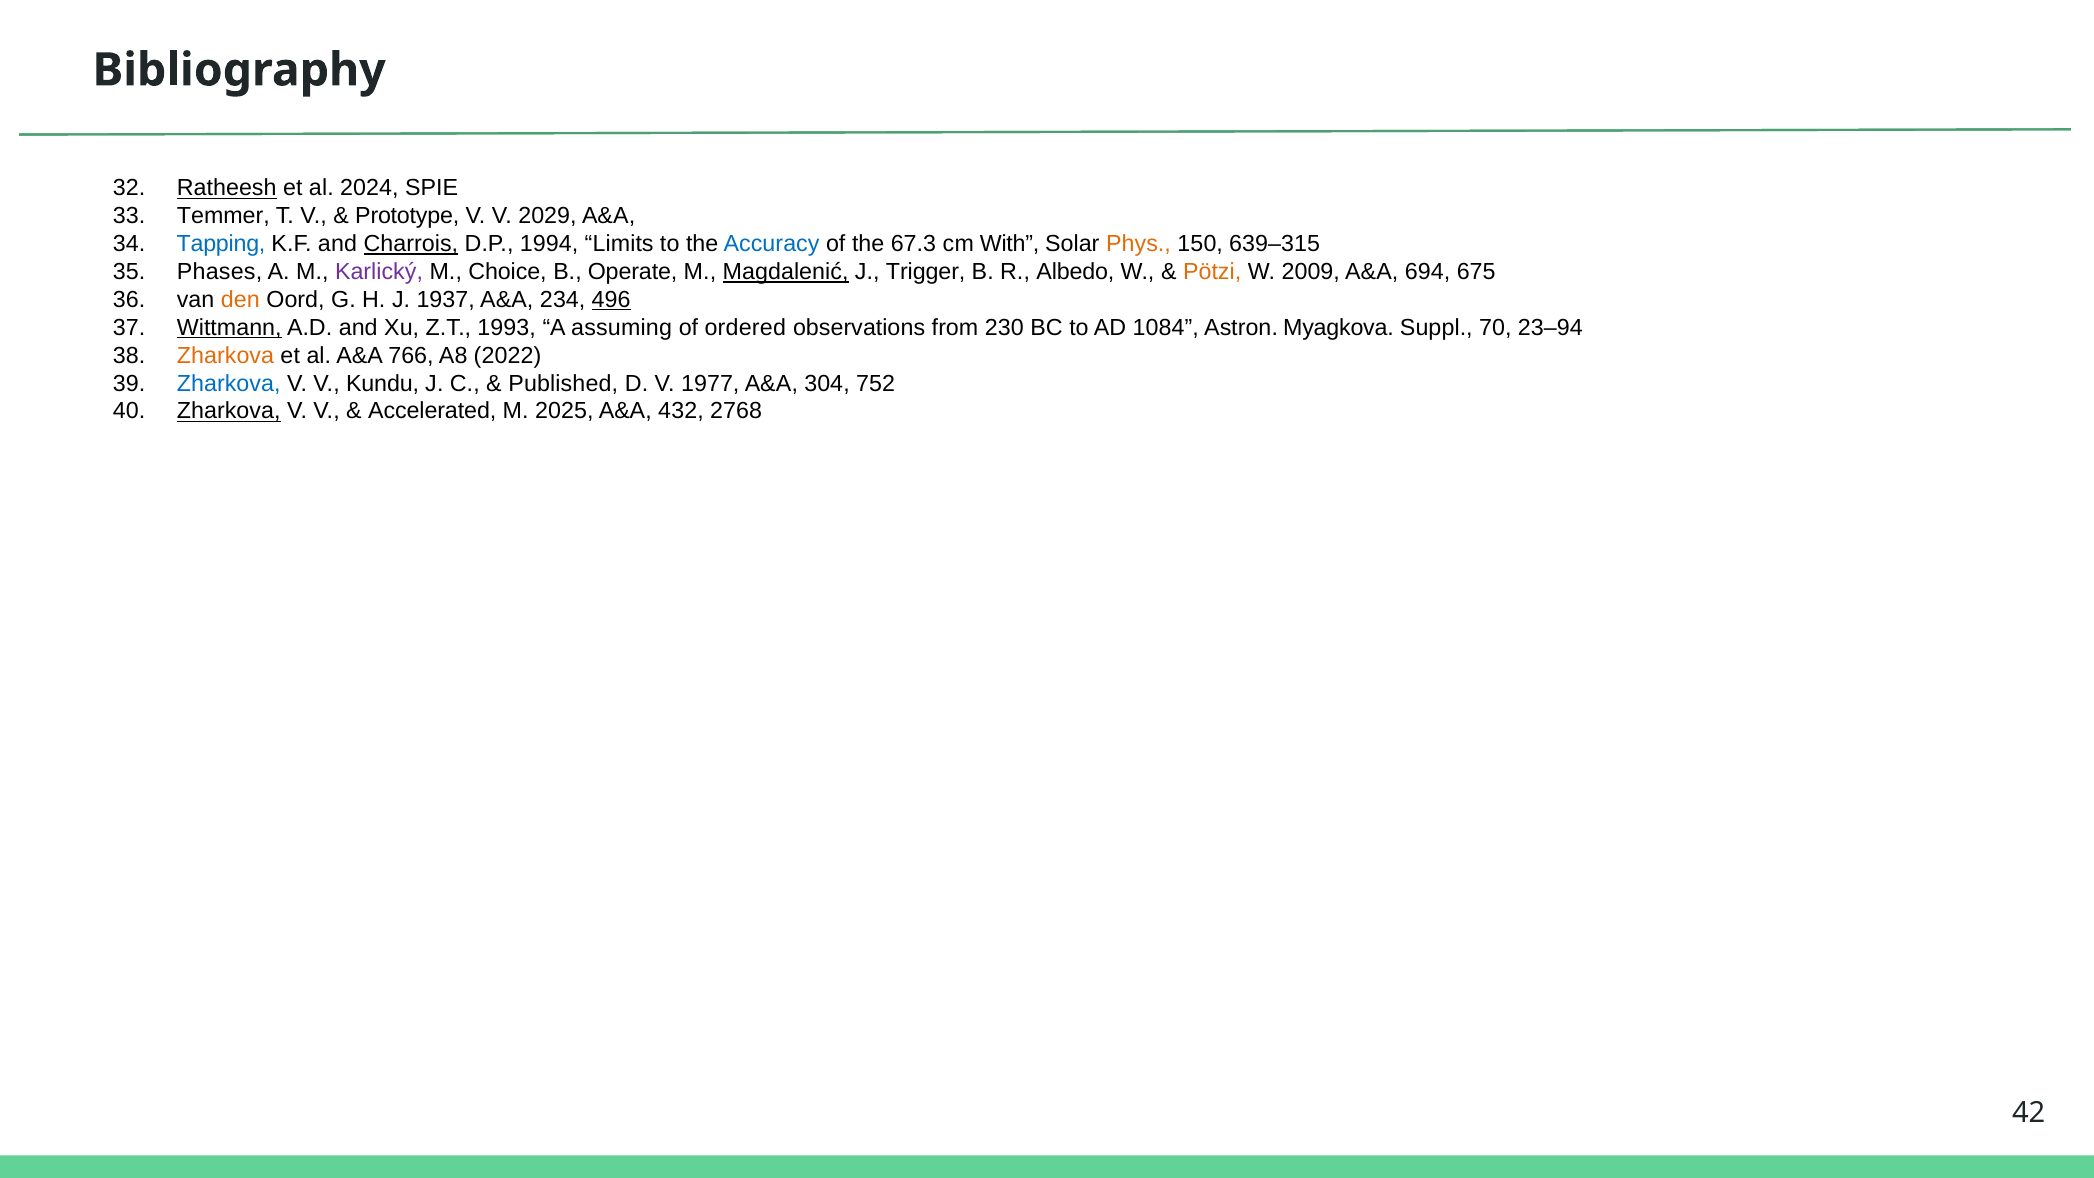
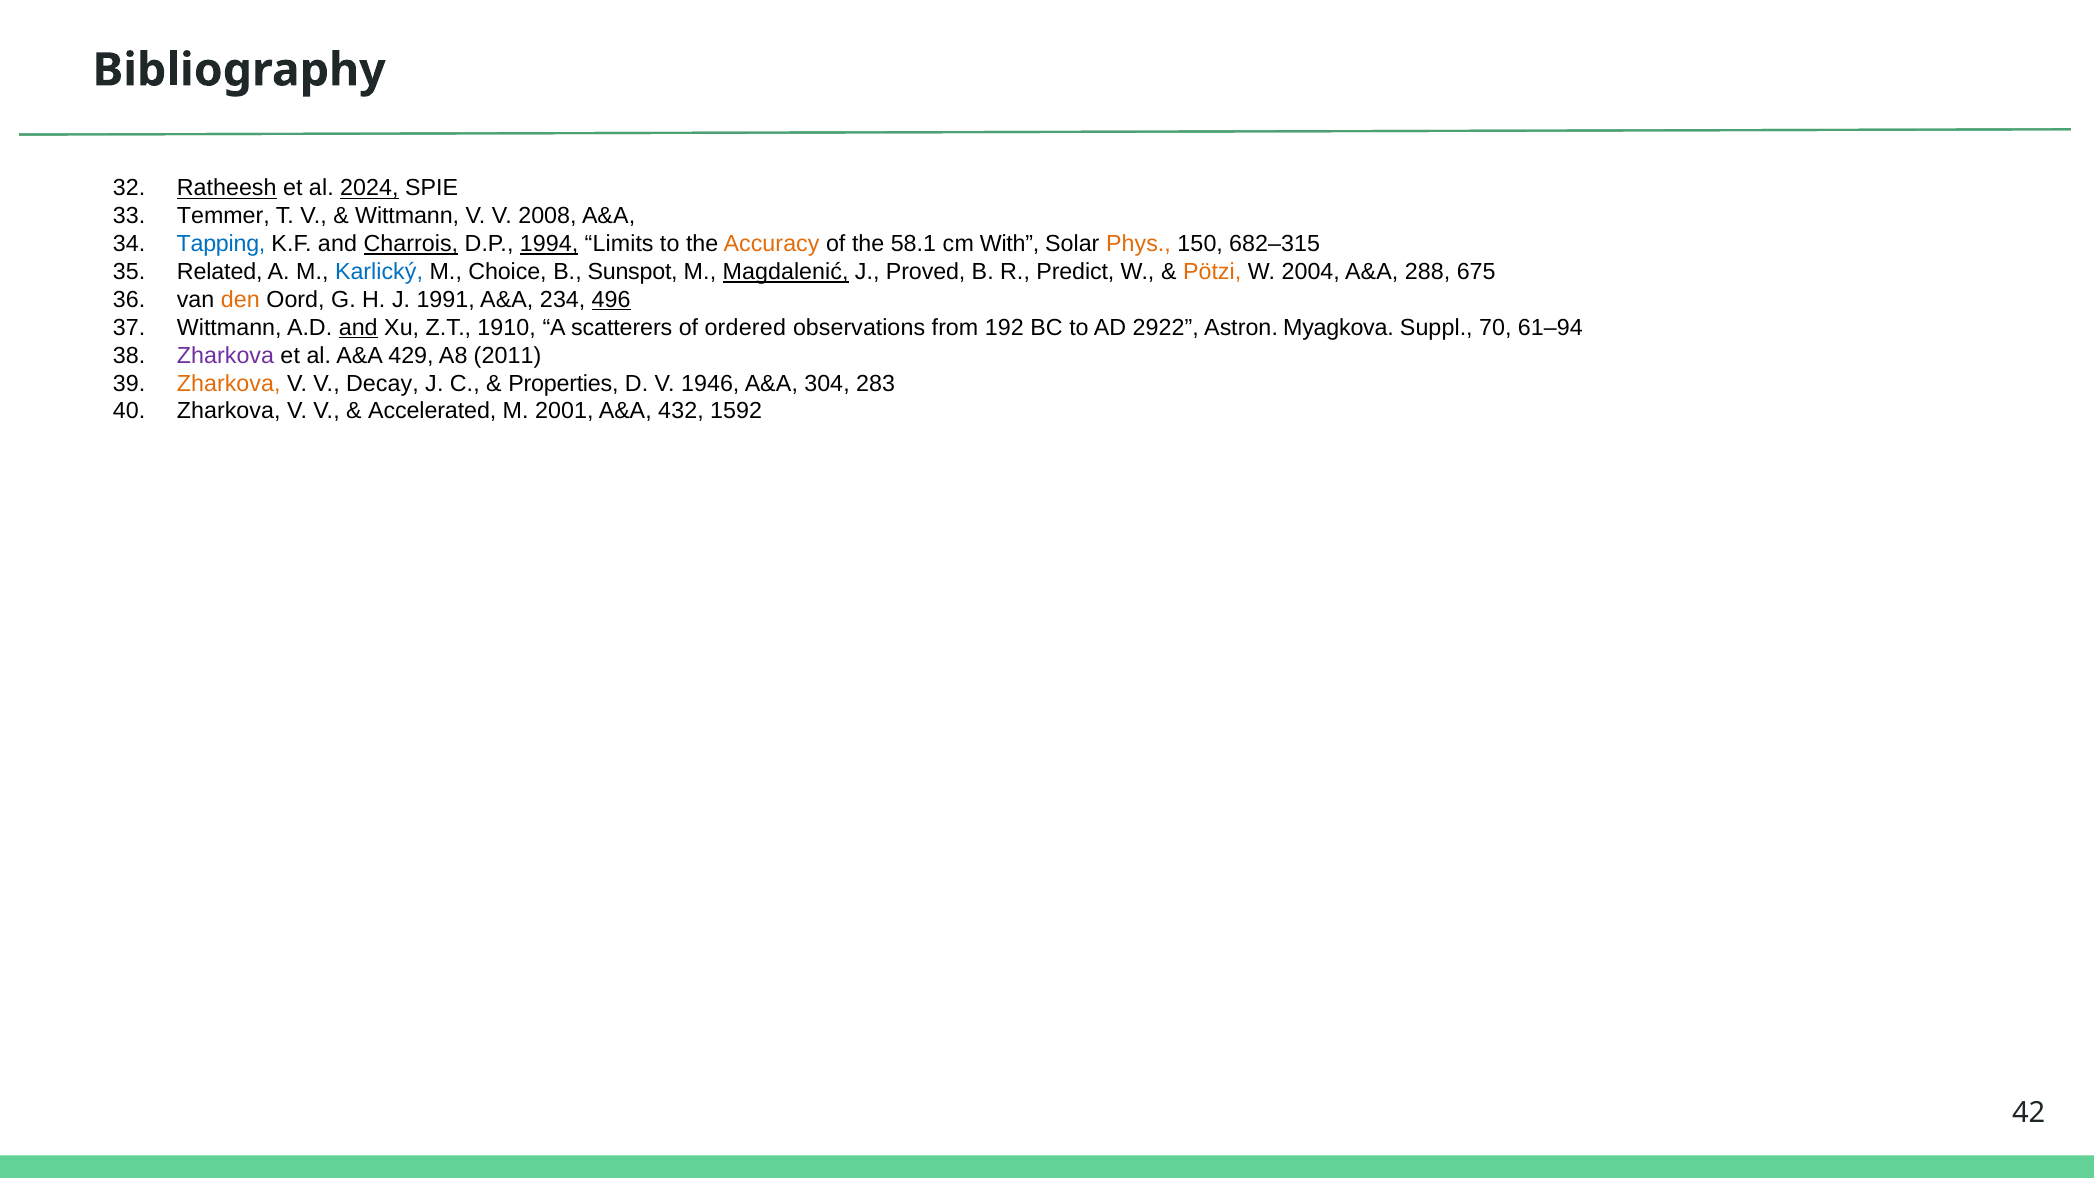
2024 underline: none -> present (369, 188)
Prototype: Prototype -> Wittmann (407, 216)
2029: 2029 -> 2008 (547, 216)
1994 underline: none -> present (549, 244)
Accuracy colour: blue -> orange (772, 244)
67.3: 67.3 -> 58.1 (913, 244)
639–315: 639–315 -> 682–315 (1275, 244)
Phases: Phases -> Related (220, 272)
Karlický colour: purple -> blue (379, 272)
Operate: Operate -> Sunspot (633, 272)
Trigger: Trigger -> Proved (926, 272)
Albedo: Albedo -> Predict (1075, 272)
2009: 2009 -> 2004 (1311, 272)
694: 694 -> 288 (1428, 272)
1937: 1937 -> 1991 (446, 300)
Wittmann underline: present -> none (229, 328)
and underline: none -> present (358, 328)
1993: 1993 -> 1910 (507, 328)
assuming: assuming -> scatterers (622, 328)
230: 230 -> 192 (1004, 328)
1084: 1084 -> 2922 (1166, 328)
23–94: 23–94 -> 61–94 (1550, 328)
Zharkova colour: orange -> purple (225, 355)
766: 766 -> 429 (411, 355)
2022: 2022 -> 2011 (508, 355)
Zharkova colour: blue -> orange (229, 383)
Kundu: Kundu -> Decay (382, 383)
Published: Published -> Properties (563, 383)
1977: 1977 -> 1946 (710, 383)
752: 752 -> 283 (876, 383)
Zharkova underline: present -> none (229, 411)
2025: 2025 -> 2001 (564, 411)
2768: 2768 -> 1592 (736, 411)
